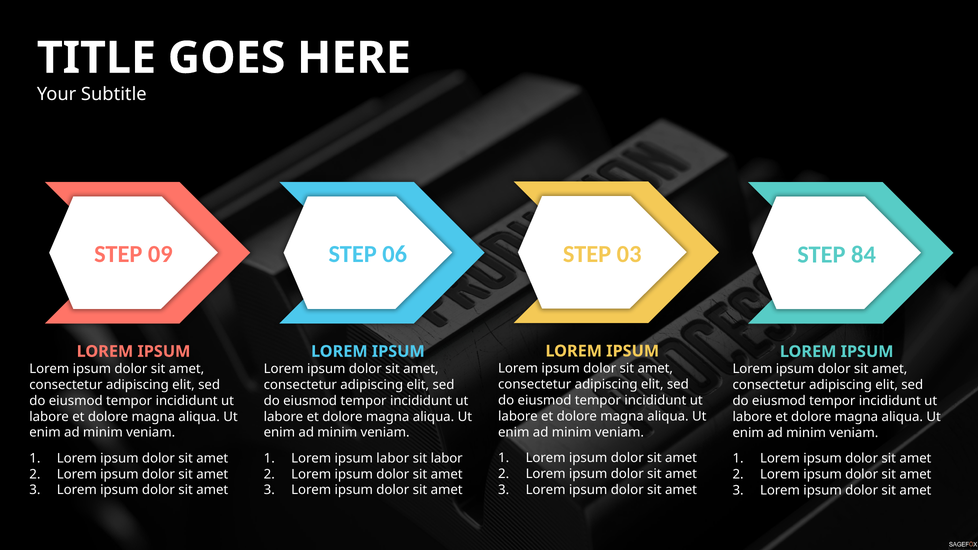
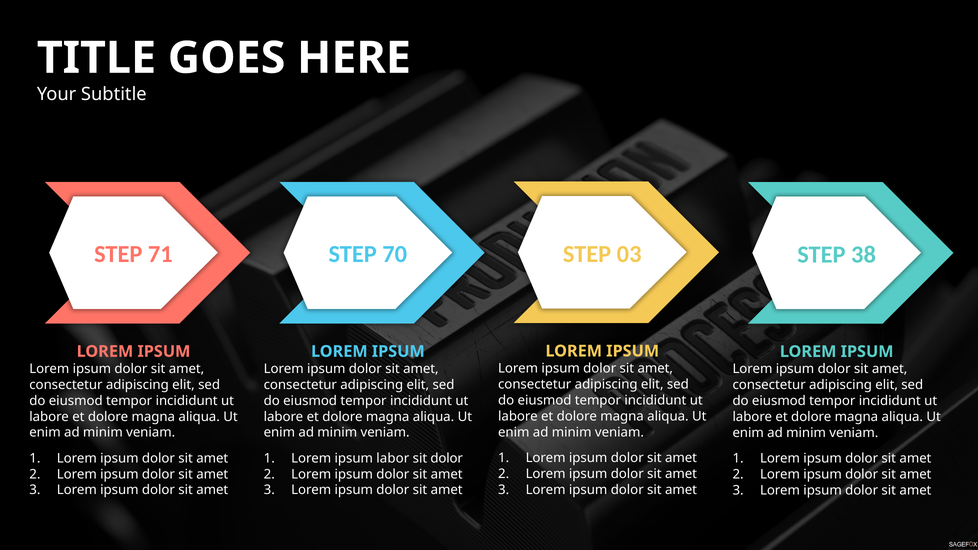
09: 09 -> 71 (160, 254)
06: 06 -> 70 (395, 254)
84: 84 -> 38 (863, 255)
sit labor: labor -> dolor (447, 458)
